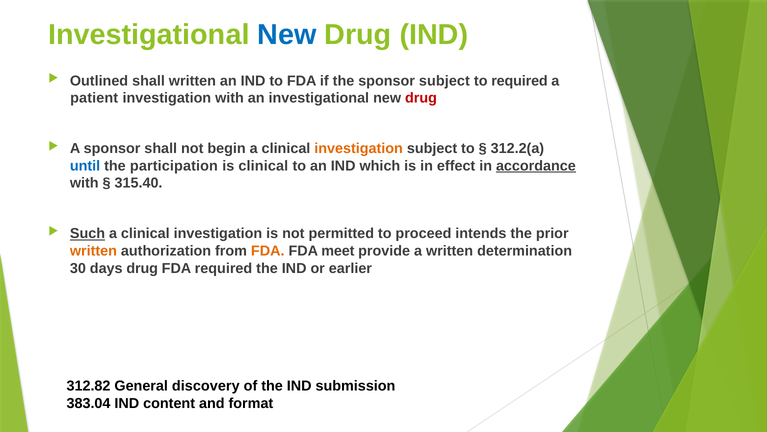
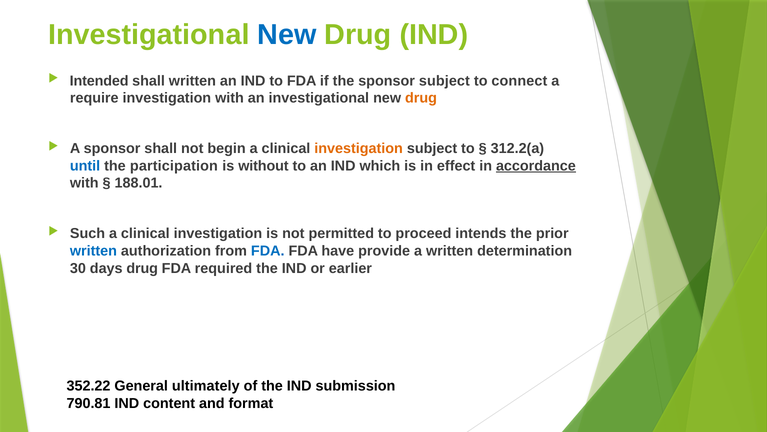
Outlined: Outlined -> Intended (99, 81)
to required: required -> connect (519, 81)
patient: patient -> require (94, 98)
drug colour: red -> orange (421, 98)
is clinical: clinical -> without (263, 166)
315.40: 315.40 -> 188.01 (139, 183)
Such underline: present -> none (87, 233)
written colour: orange -> blue (93, 251)
FDA colour: orange -> blue (268, 251)
meet: meet -> have (338, 251)
312.82: 312.82 -> 352.22 (89, 386)
discovery: discovery -> ultimately (206, 386)
383.04: 383.04 -> 790.81 (89, 403)
